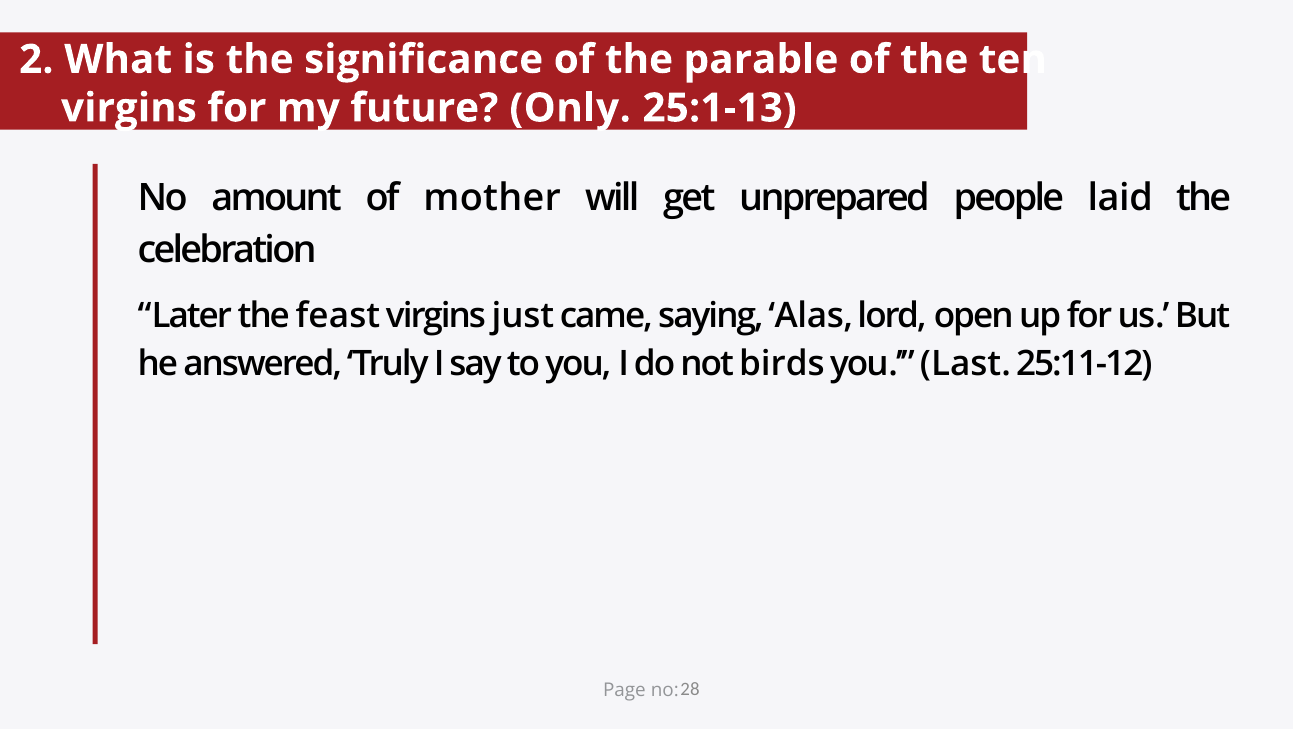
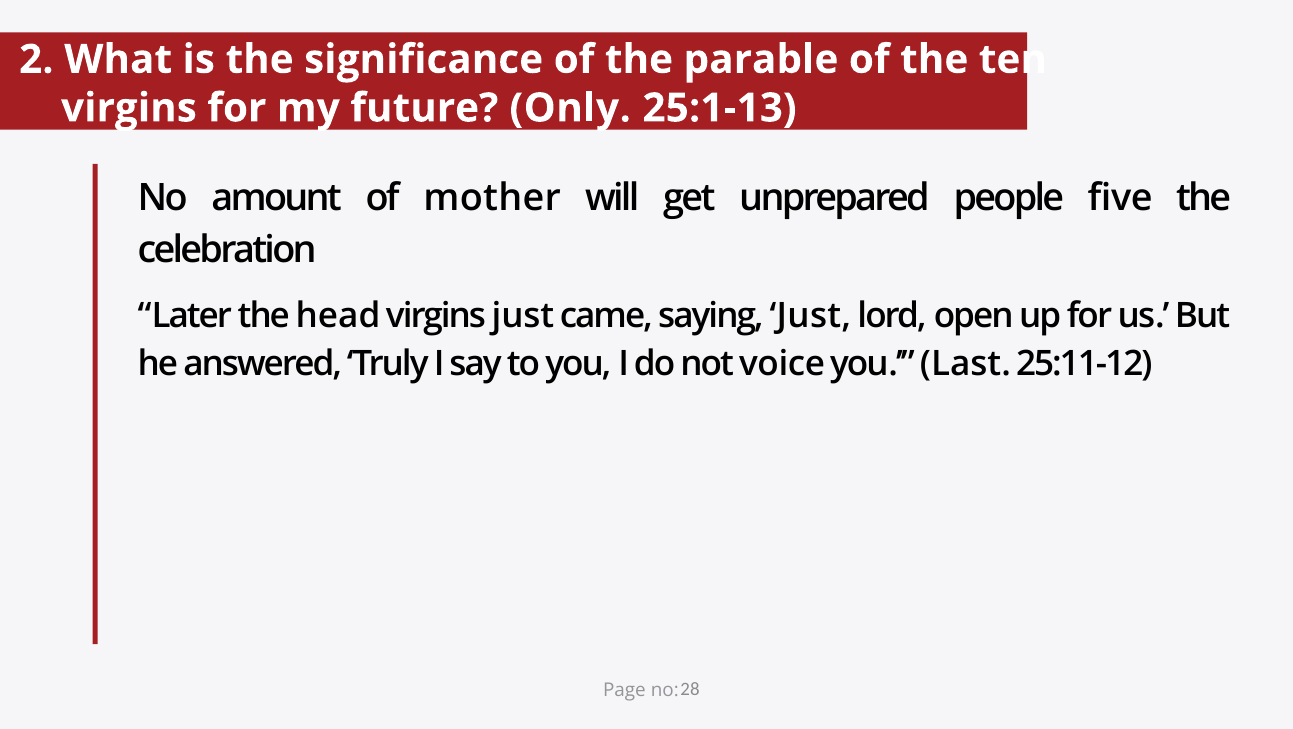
laid: laid -> five (1120, 198)
feast: feast -> head (338, 316)
saying Alas: Alas -> Just (810, 316)
birds: birds -> voice (782, 364)
